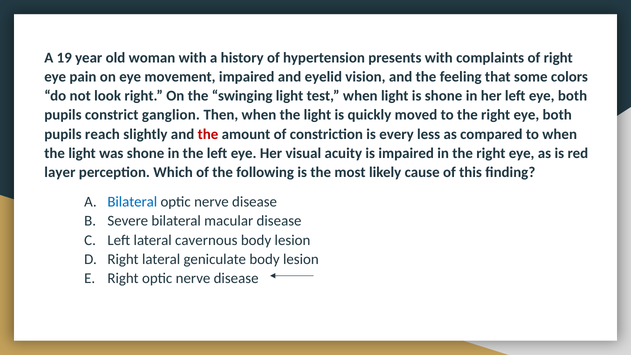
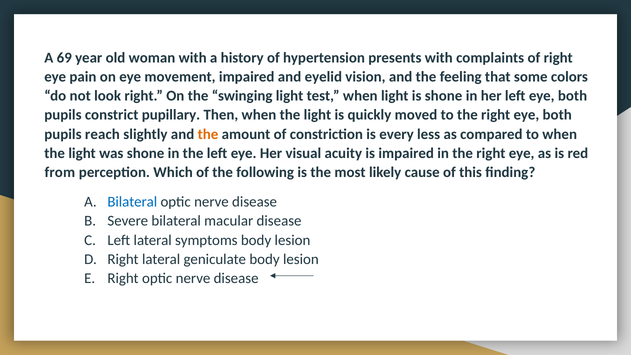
19: 19 -> 69 (64, 58)
ganglion: ganglion -> pupillary (171, 115)
the colour: red -> orange (208, 134)
layer: layer -> from (60, 172)
cavernous: cavernous -> symptoms (206, 240)
